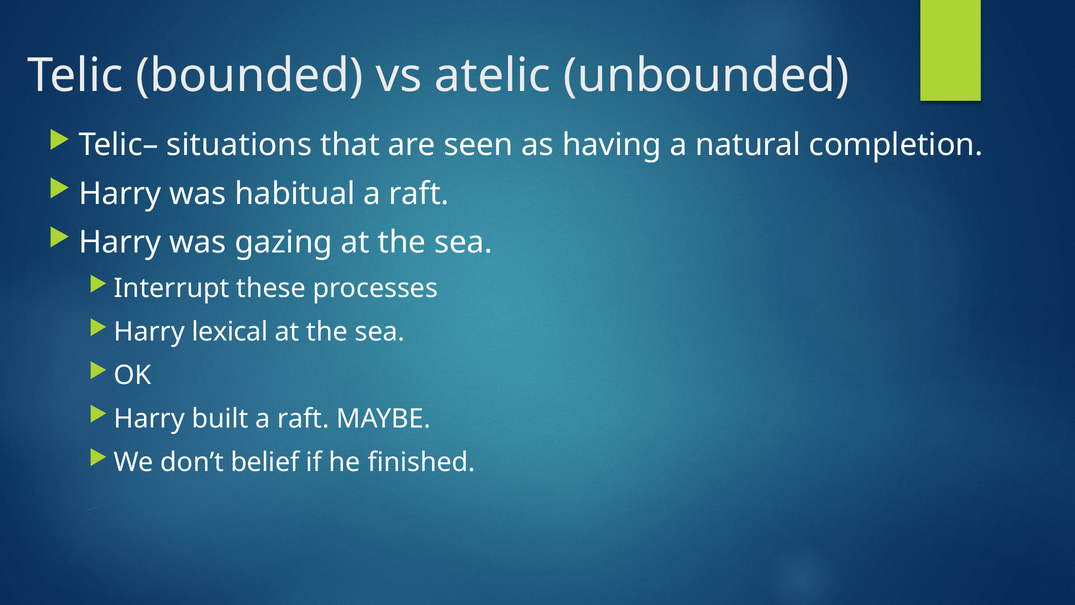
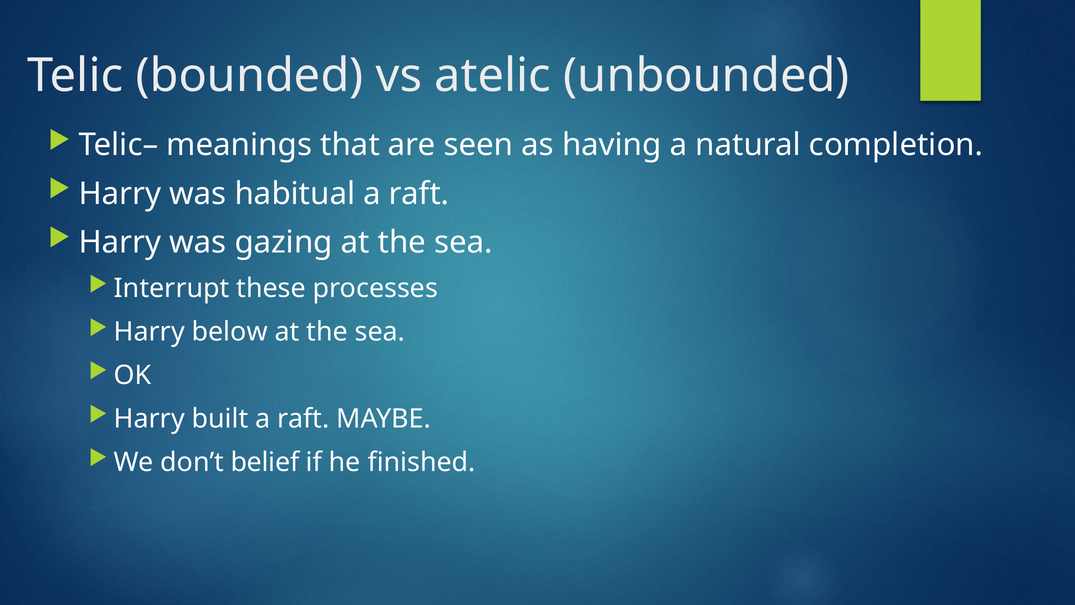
situations: situations -> meanings (239, 145)
lexical: lexical -> below (230, 332)
